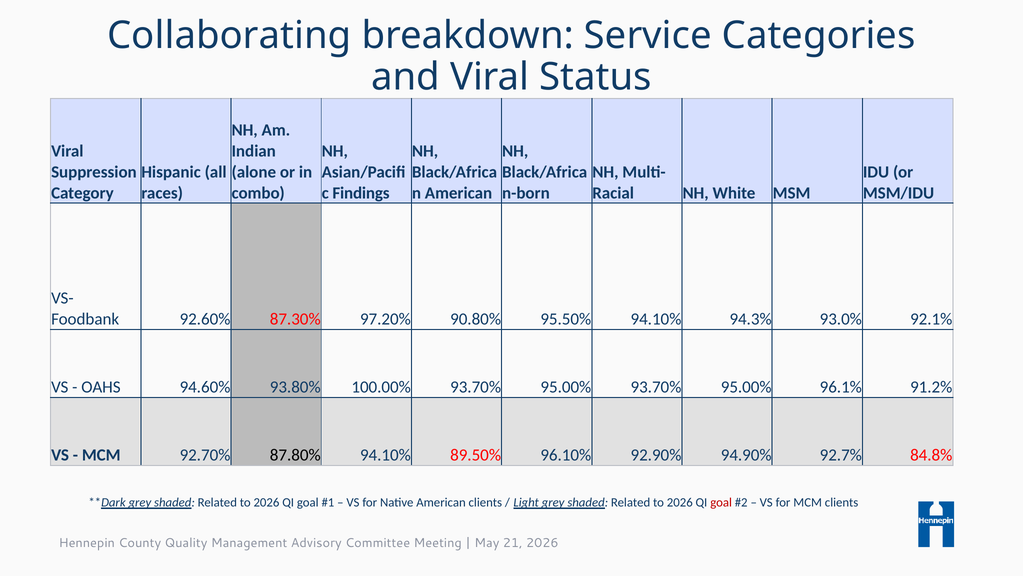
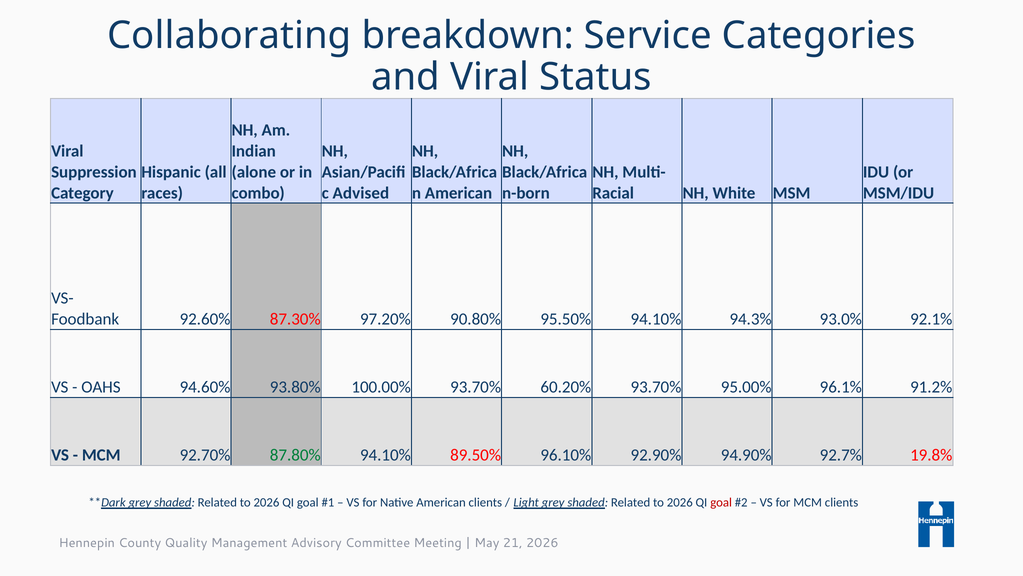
Findings: Findings -> Advised (361, 193)
100.00% 93.70% 95.00%: 95.00% -> 60.20% (566, 387)
87.80% colour: black -> green (295, 455)
84.8%: 84.8% -> 19.8% (931, 455)
